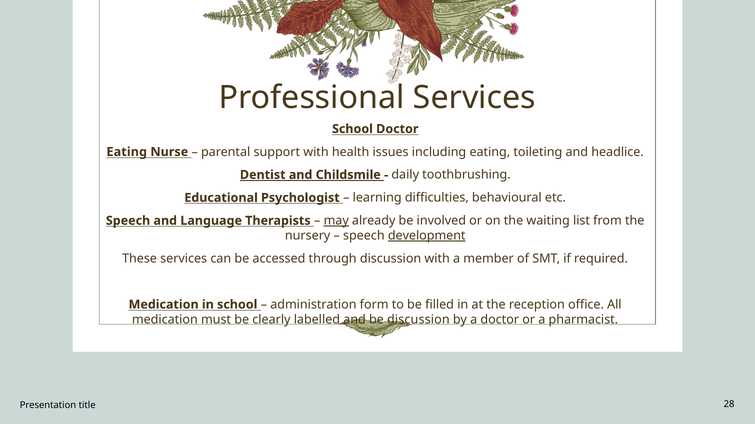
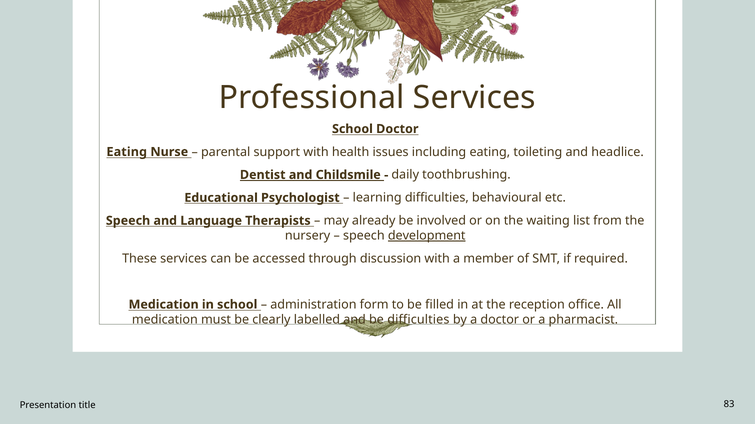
may underline: present -> none (336, 221)
be discussion: discussion -> difficulties (418, 320)
28: 28 -> 83 (729, 405)
